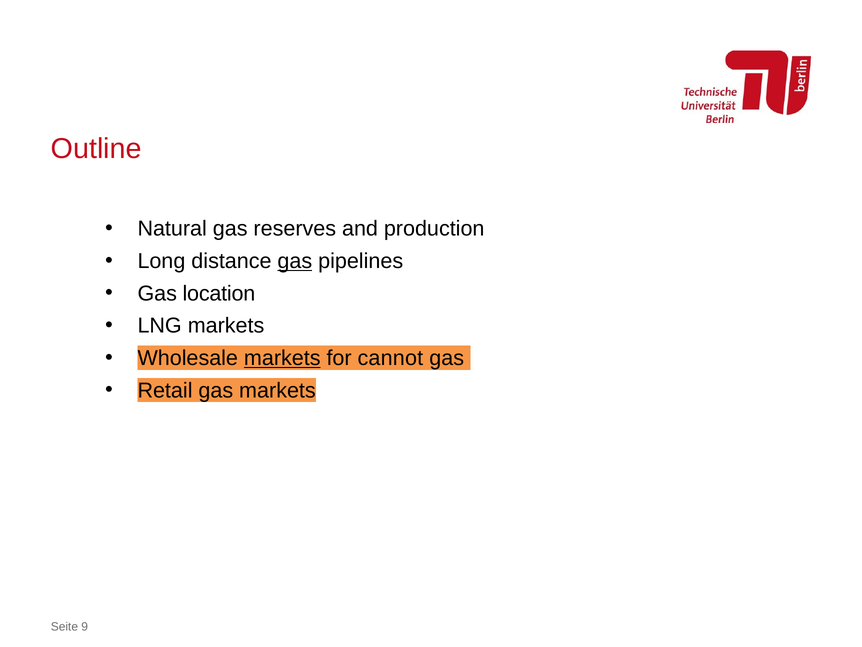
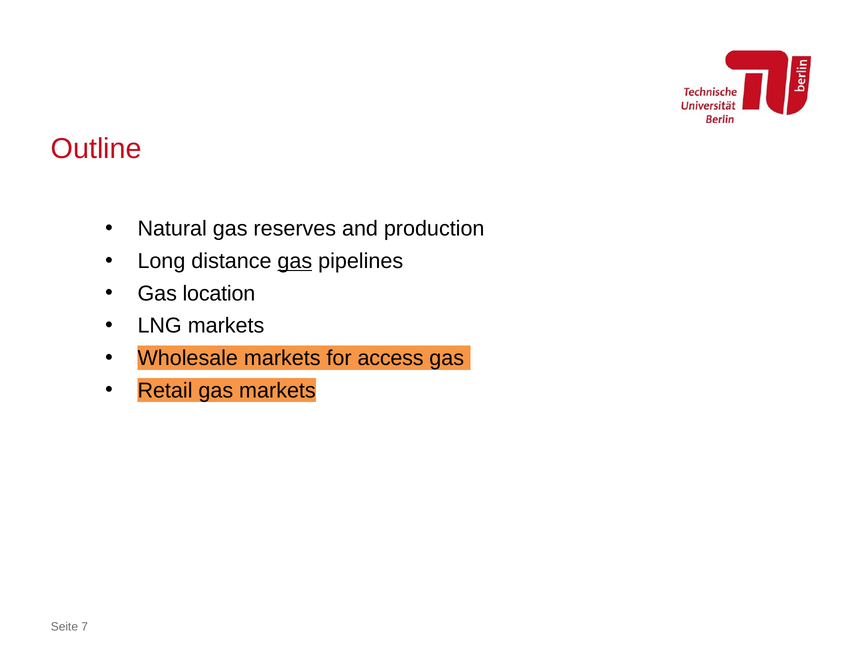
markets underline: present -> none (282, 358)
cannot: cannot -> access (391, 358)
9: 9 -> 7 (85, 626)
